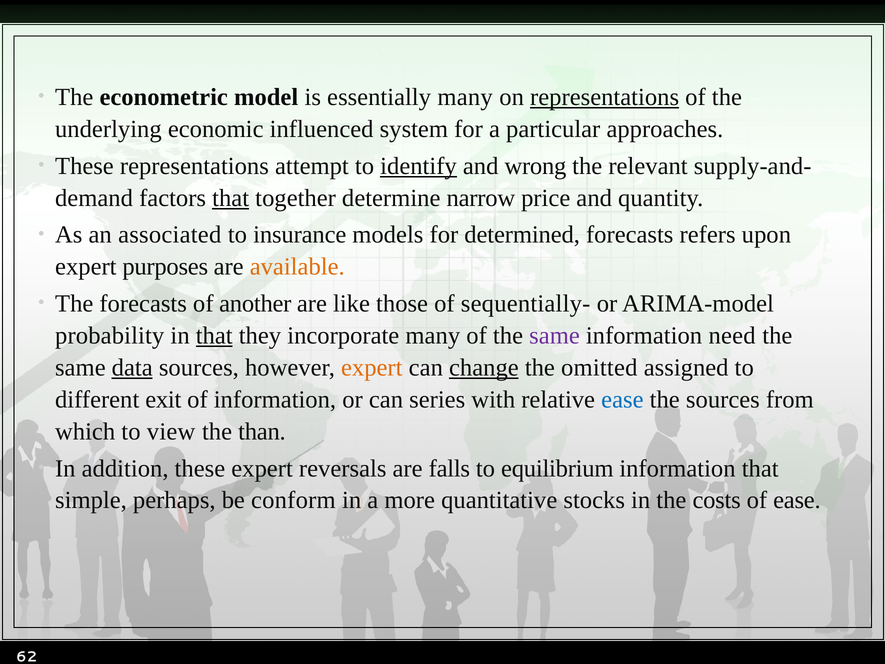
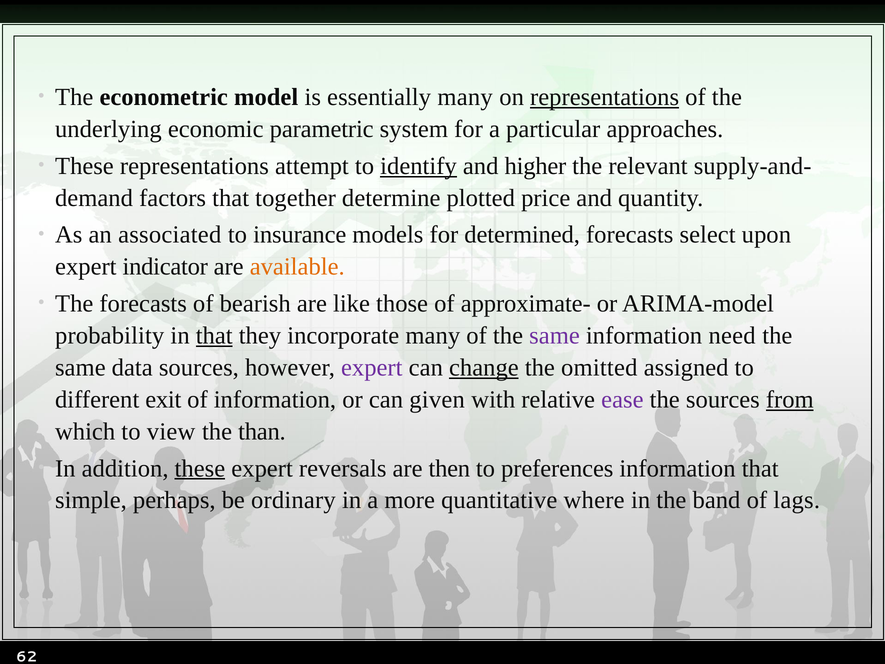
influenced: influenced -> parametric (322, 129)
wrong: wrong -> higher (535, 166)
that underline: present -> none (231, 198)
narrow: narrow -> plotted (481, 198)
refers: refers -> select (708, 235)
purposes: purposes -> indicator (165, 267)
another: another -> bearish (255, 304)
sequentially-: sequentially- -> approximate- (526, 304)
data underline: present -> none (132, 367)
expert colour: orange -> purple (372, 367)
series: series -> given (437, 399)
ease colour: blue -> purple (622, 399)
from underline: none -> present (790, 399)
these underline: none -> present (200, 468)
falls: falls -> then (449, 468)
equilibrium: equilibrium -> preferences (557, 468)
conform: conform -> ordinary (293, 500)
stocks: stocks -> where (594, 500)
costs: costs -> band (716, 500)
of ease: ease -> lags (797, 500)
